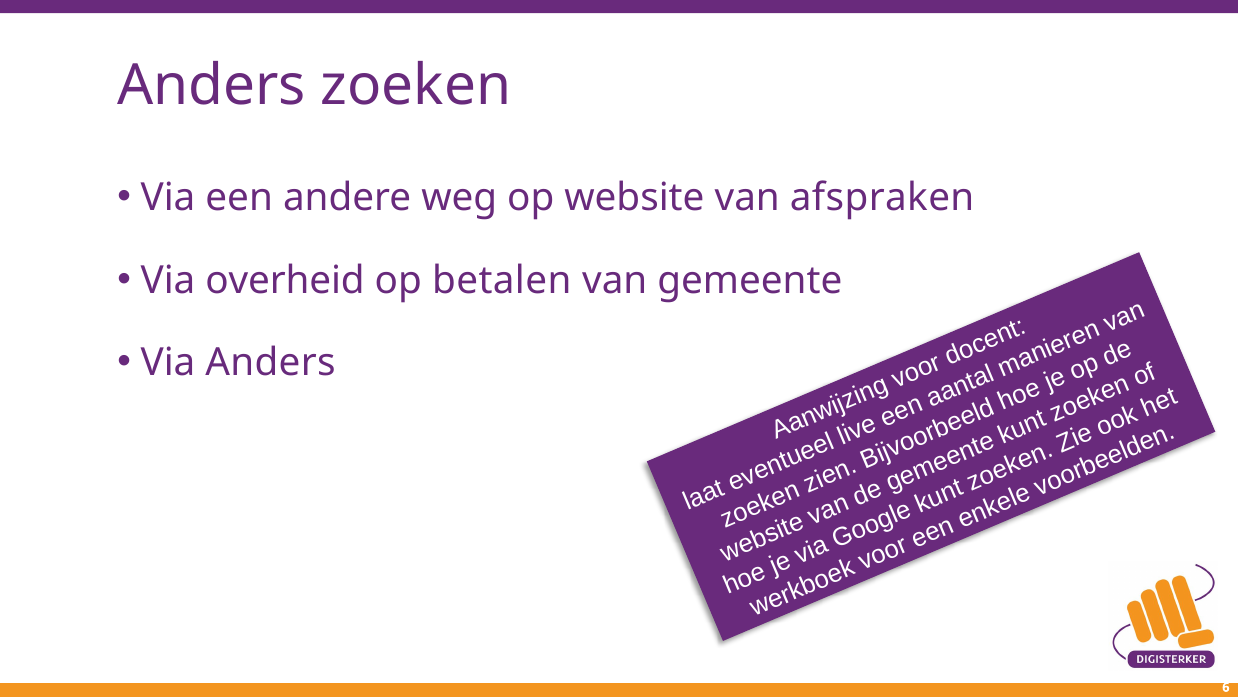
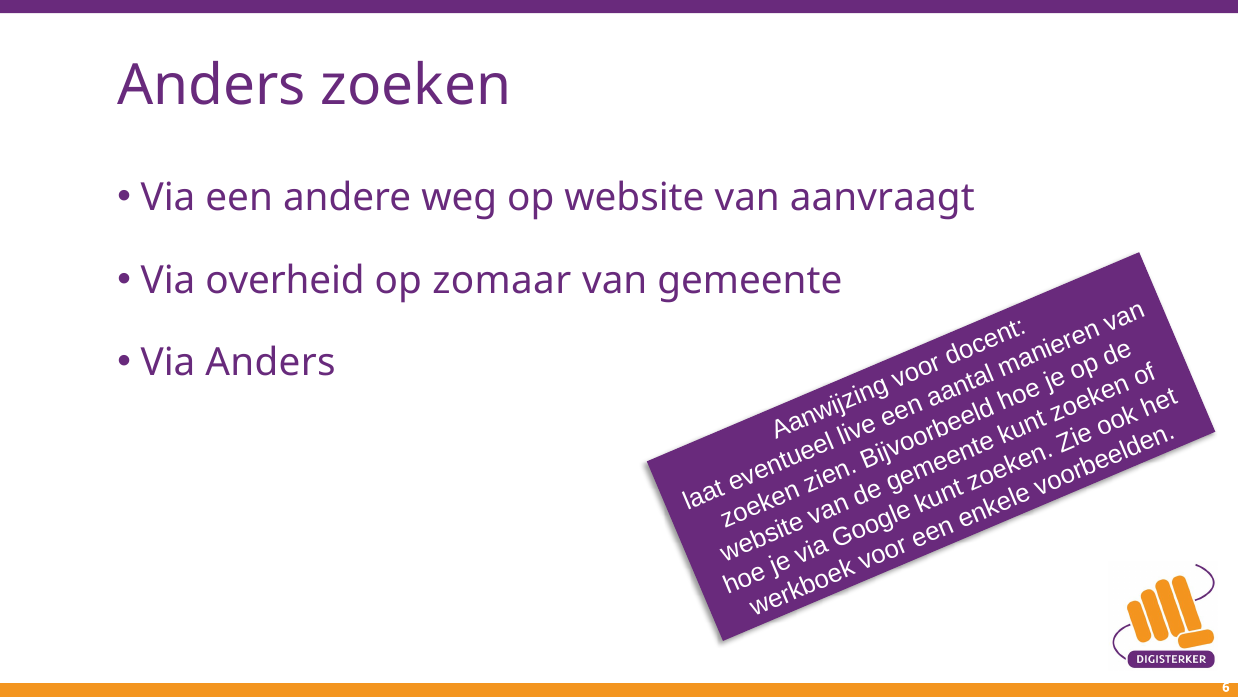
afspraken: afspraken -> aanvraagt (882, 198)
betalen: betalen -> zomaar (502, 280)
